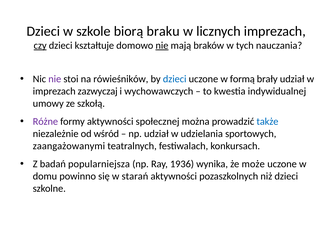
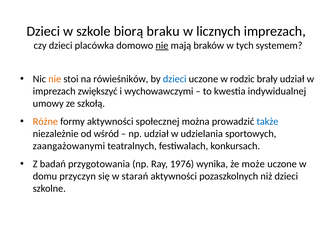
czy underline: present -> none (40, 46)
kształtuje: kształtuje -> placówka (94, 46)
nauczania: nauczania -> systemem (279, 46)
nie colour: purple -> orange (55, 79)
formą: formą -> rodzic (242, 79)
zazwyczaj: zazwyczaj -> zwiększyć (98, 91)
wychowawczych: wychowawczych -> wychowawczymi (159, 91)
Różne colour: purple -> orange (45, 121)
popularniejsza: popularniejsza -> przygotowania (99, 164)
1936: 1936 -> 1976 (182, 164)
powinno: powinno -> przyczyn (78, 176)
